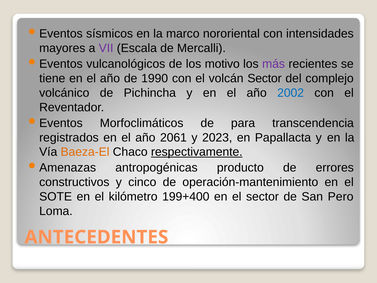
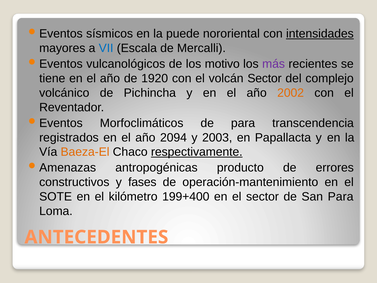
marco: marco -> puede (183, 34)
intensidades underline: none -> present (320, 34)
VII colour: purple -> blue (106, 48)
1990: 1990 -> 1920 (155, 78)
2002 colour: blue -> orange (291, 93)
2061: 2061 -> 2094 (173, 137)
2023: 2023 -> 2003 (217, 137)
cinco: cinco -> fases (142, 182)
San Pero: Pero -> Para (341, 196)
